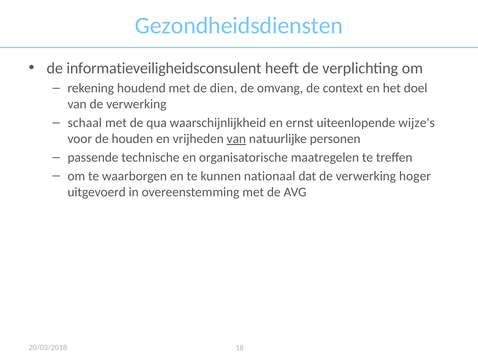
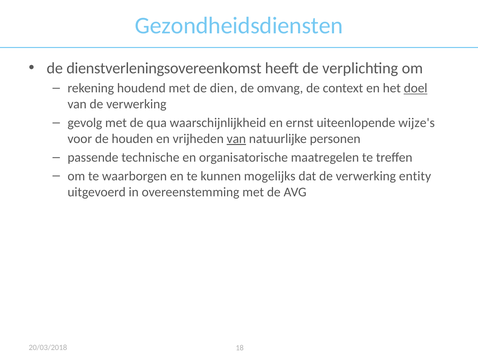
informatieveiligheidsconsulent: informatieveiligheidsconsulent -> dienstverleningsovereenkomst (164, 68)
doel underline: none -> present (416, 88)
schaal: schaal -> gevolg (85, 123)
nationaal: nationaal -> mogelijks (270, 176)
hoger: hoger -> entity (415, 176)
